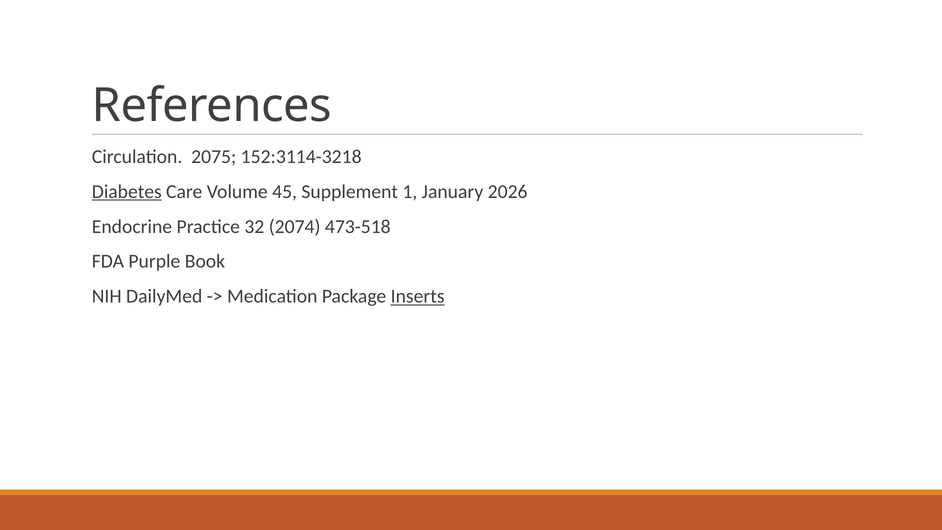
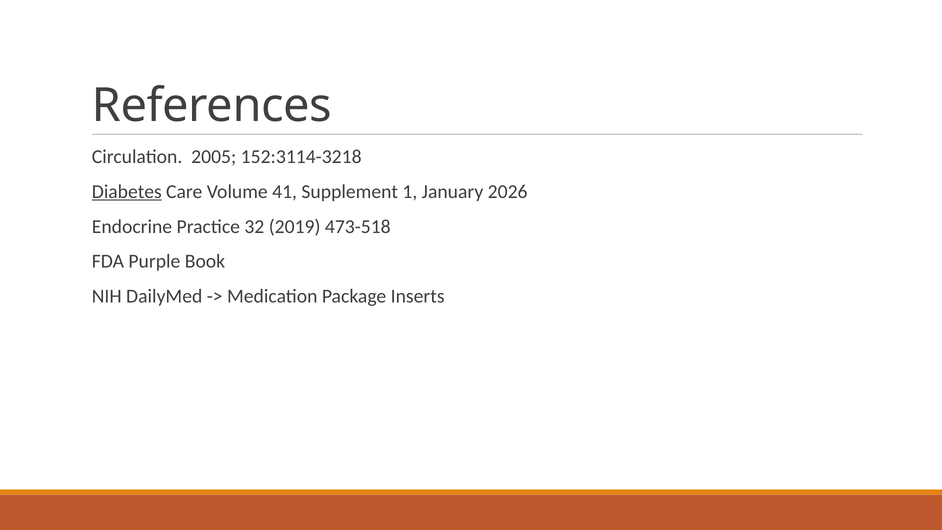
2075: 2075 -> 2005 (214, 157)
45: 45 -> 41 (285, 192)
2074: 2074 -> 2019 (295, 226)
Inserts underline: present -> none (418, 296)
